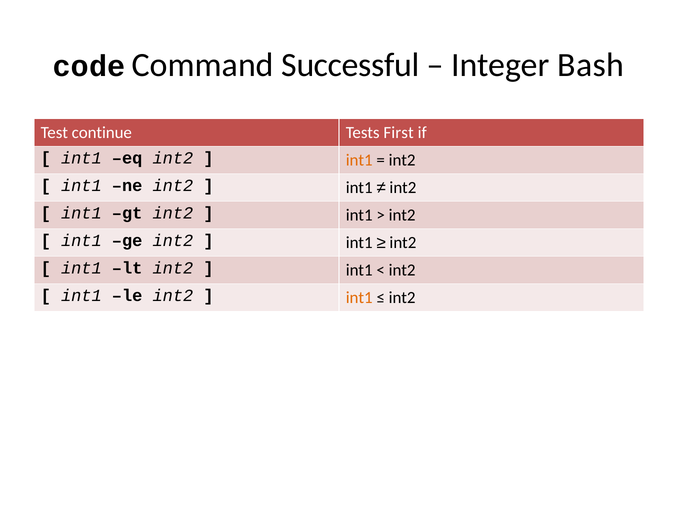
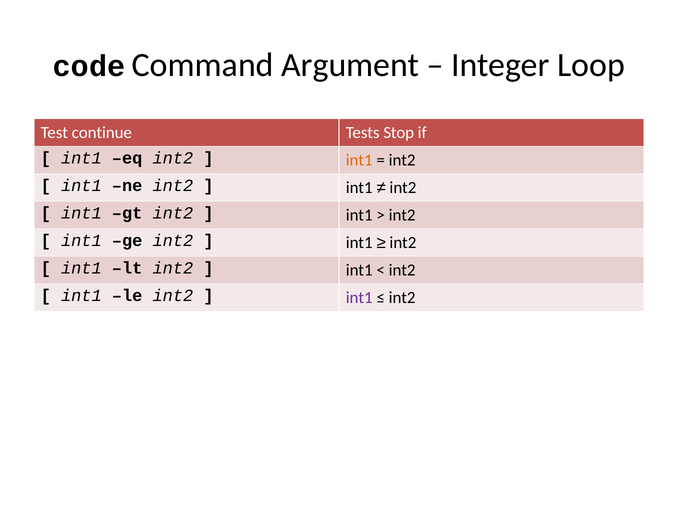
Successful: Successful -> Argument (350, 65)
Bash: Bash -> Loop (591, 65)
First: First -> Stop (399, 133)
int1 colour: orange -> purple (359, 297)
